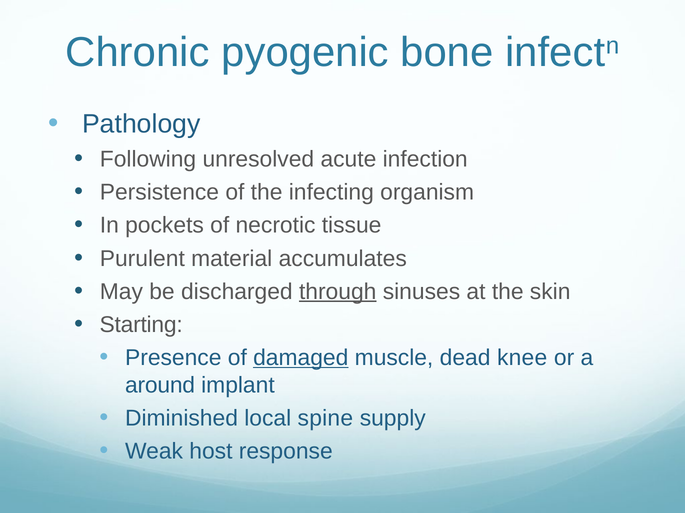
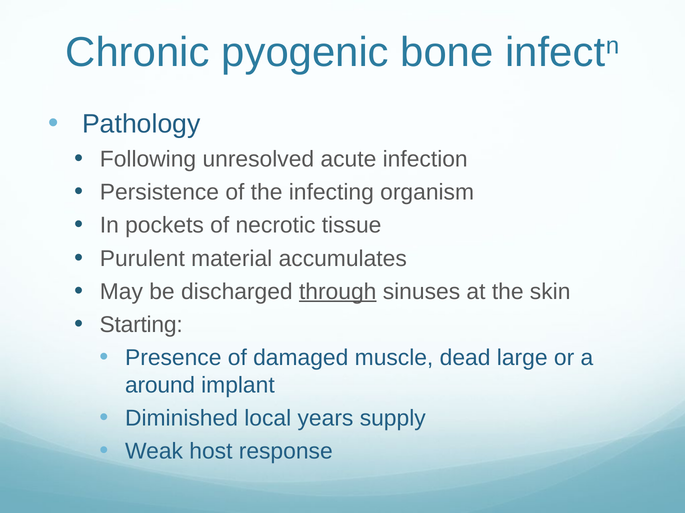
damaged underline: present -> none (301, 358)
knee: knee -> large (522, 358)
spine: spine -> years (325, 419)
